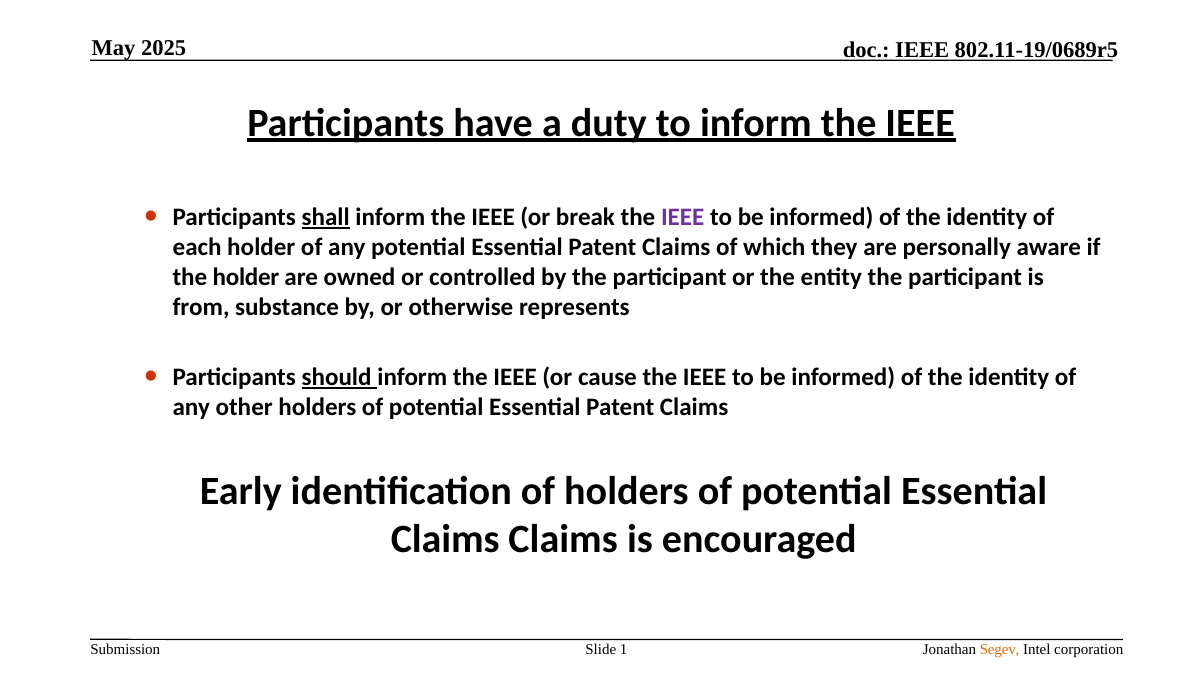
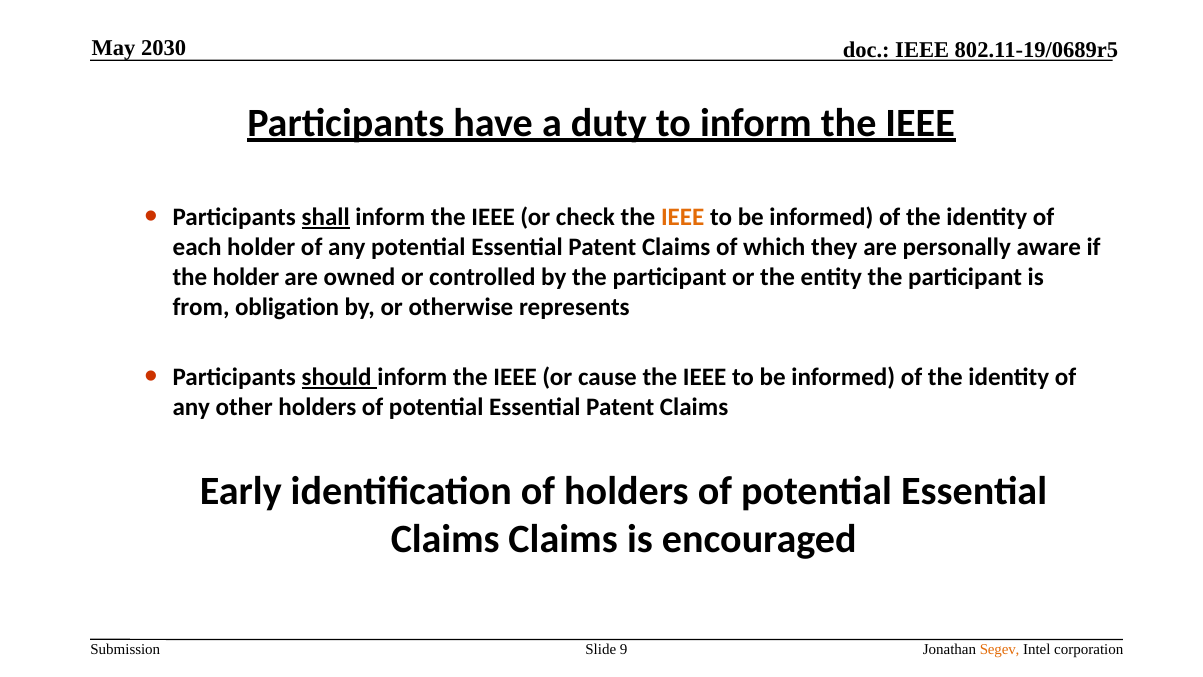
2025: 2025 -> 2030 (164, 48)
break: break -> check (585, 217)
IEEE colour: purple -> orange (683, 217)
substance: substance -> obligation (287, 307)
1: 1 -> 9 (624, 649)
